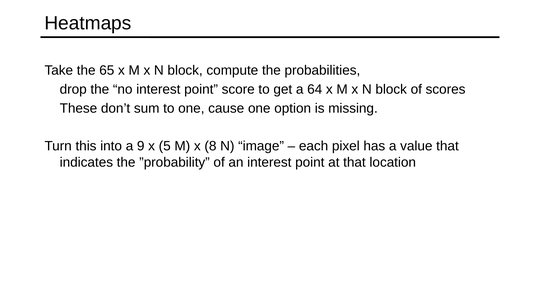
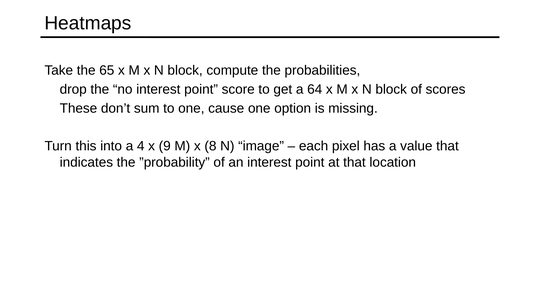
9: 9 -> 4 (141, 146)
5: 5 -> 9 (165, 146)
